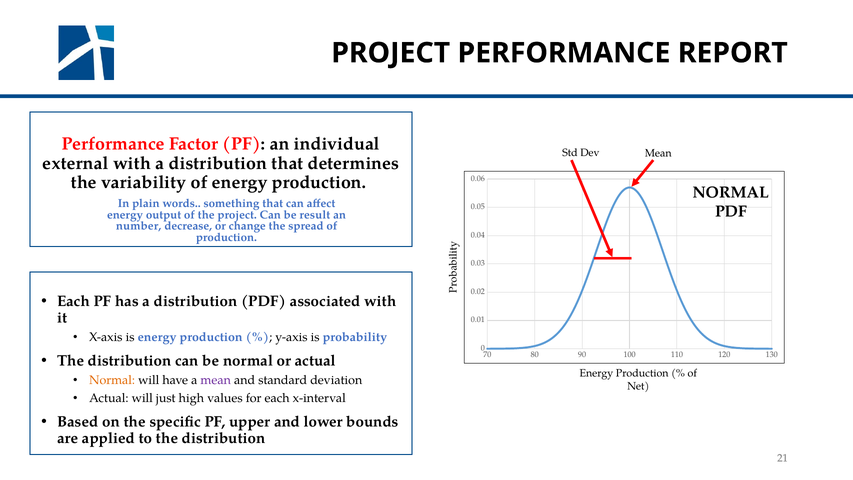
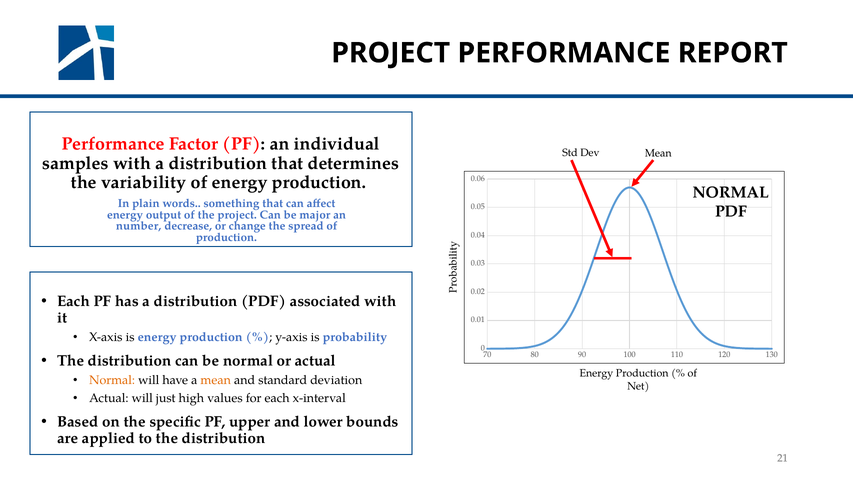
external: external -> samples (76, 163)
result: result -> major (315, 215)
mean colour: purple -> orange (216, 380)
